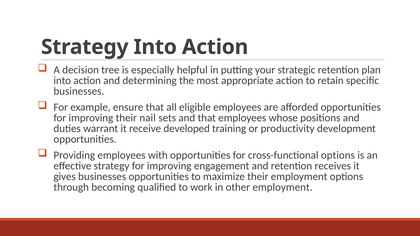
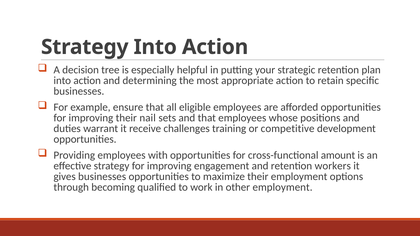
developed: developed -> challenges (187, 129)
productivity: productivity -> competitive (288, 129)
cross-functional options: options -> amount (338, 155)
receives: receives -> workers (333, 166)
